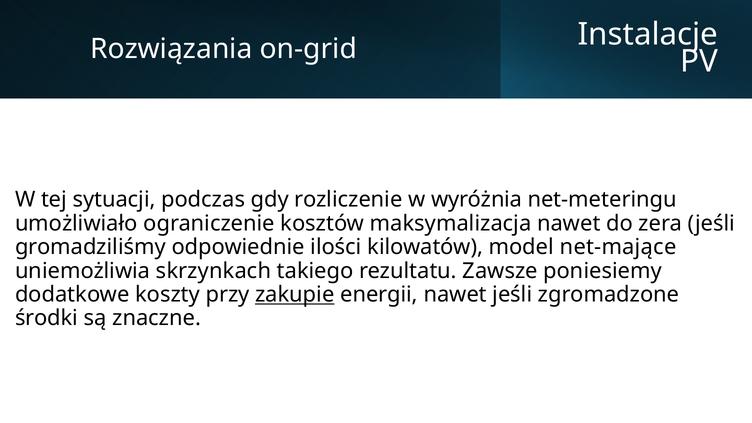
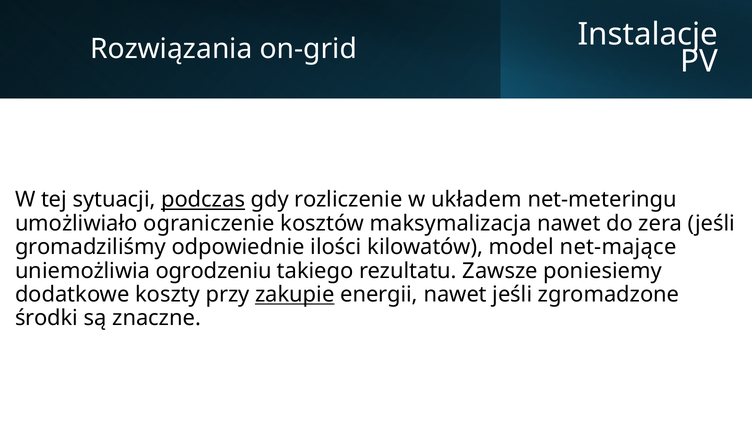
podczas underline: none -> present (203, 200)
wyróżnia: wyróżnia -> układem (476, 200)
skrzynkach: skrzynkach -> ogrodzeniu (214, 271)
